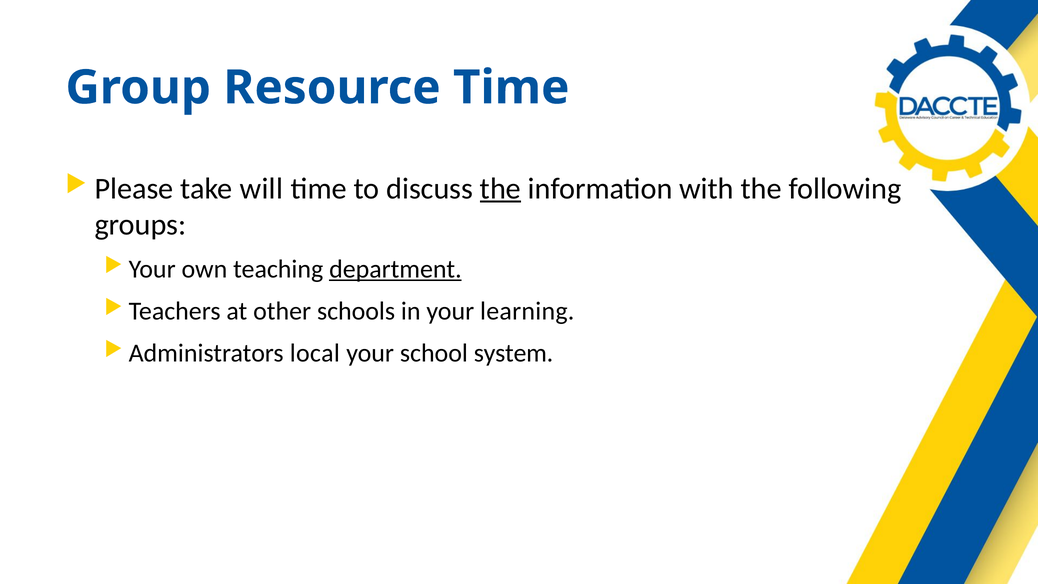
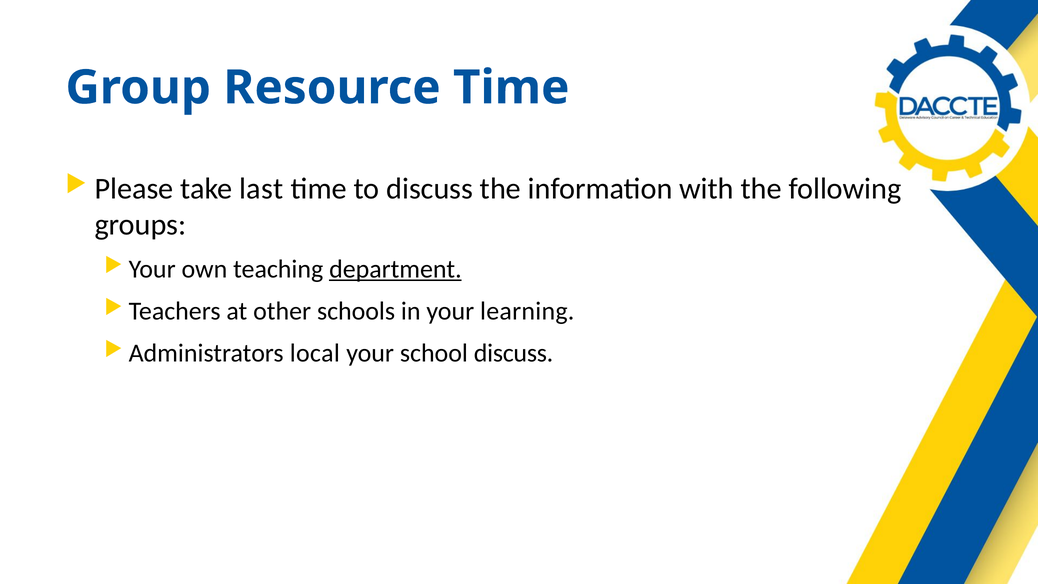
will: will -> last (261, 189)
the underline: present -> none (500, 189)
school system: system -> discuss (514, 353)
